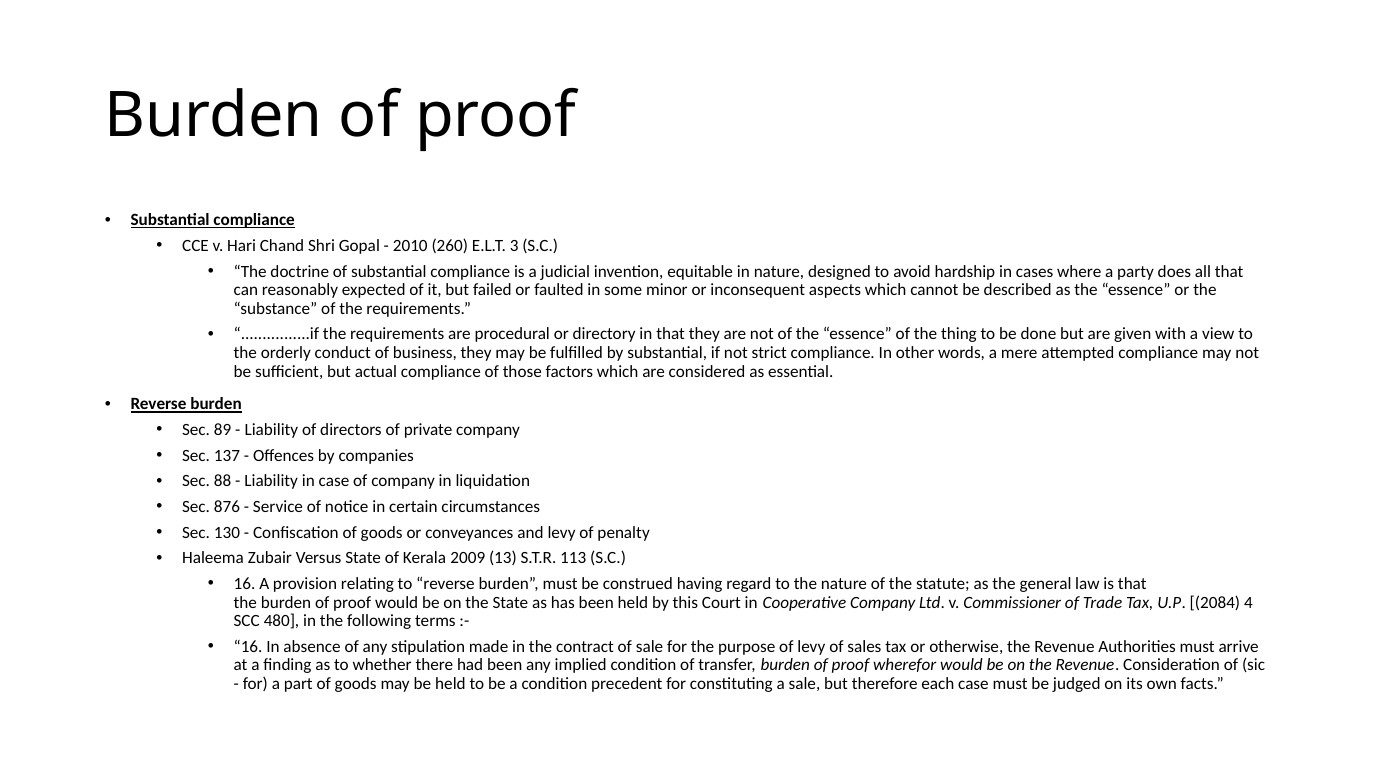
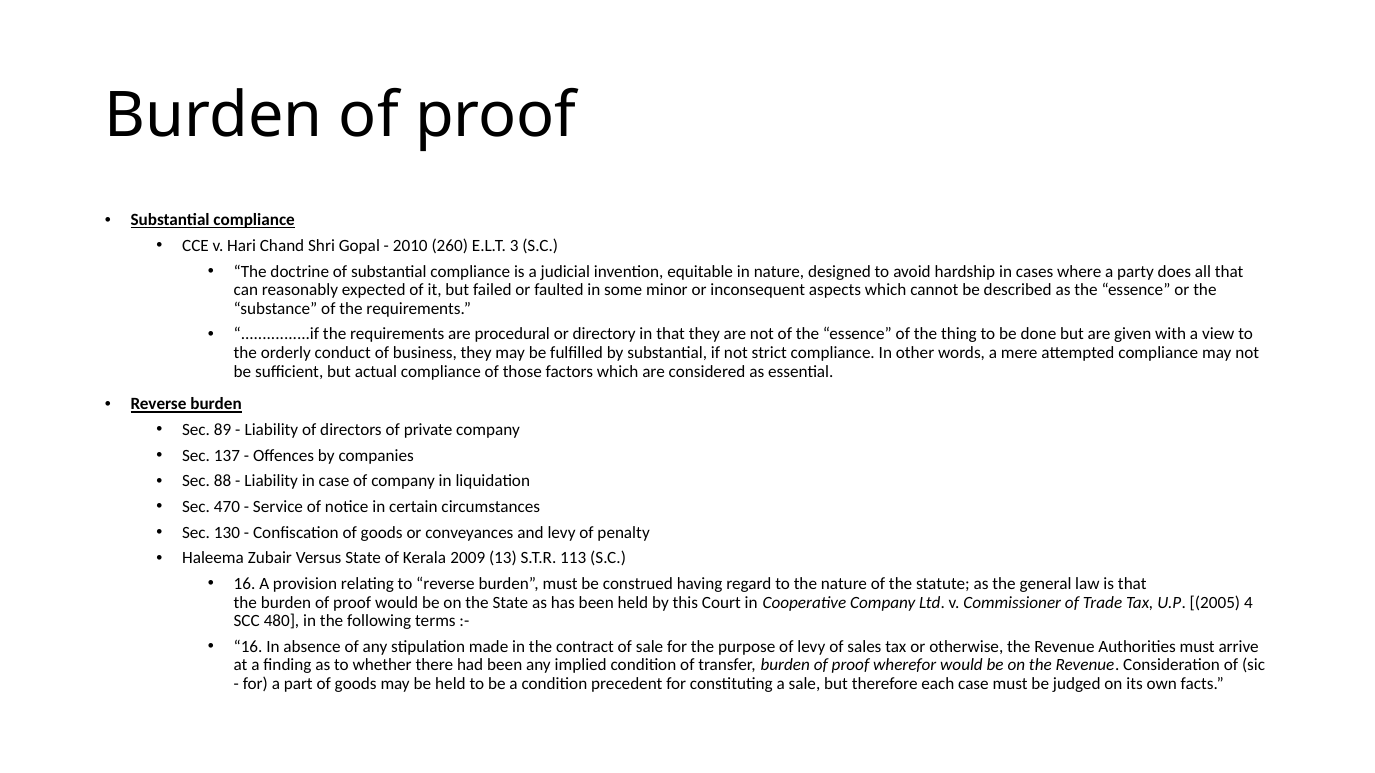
876: 876 -> 470 (227, 507)
2084: 2084 -> 2005 (1215, 603)
